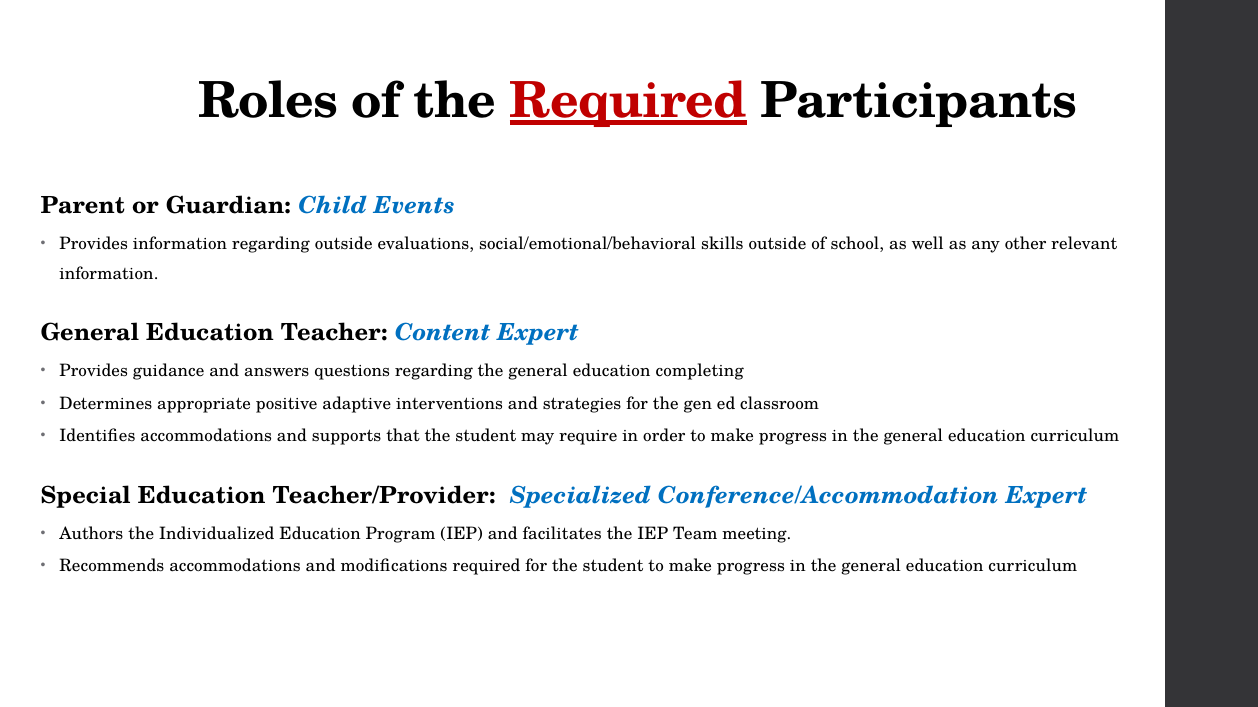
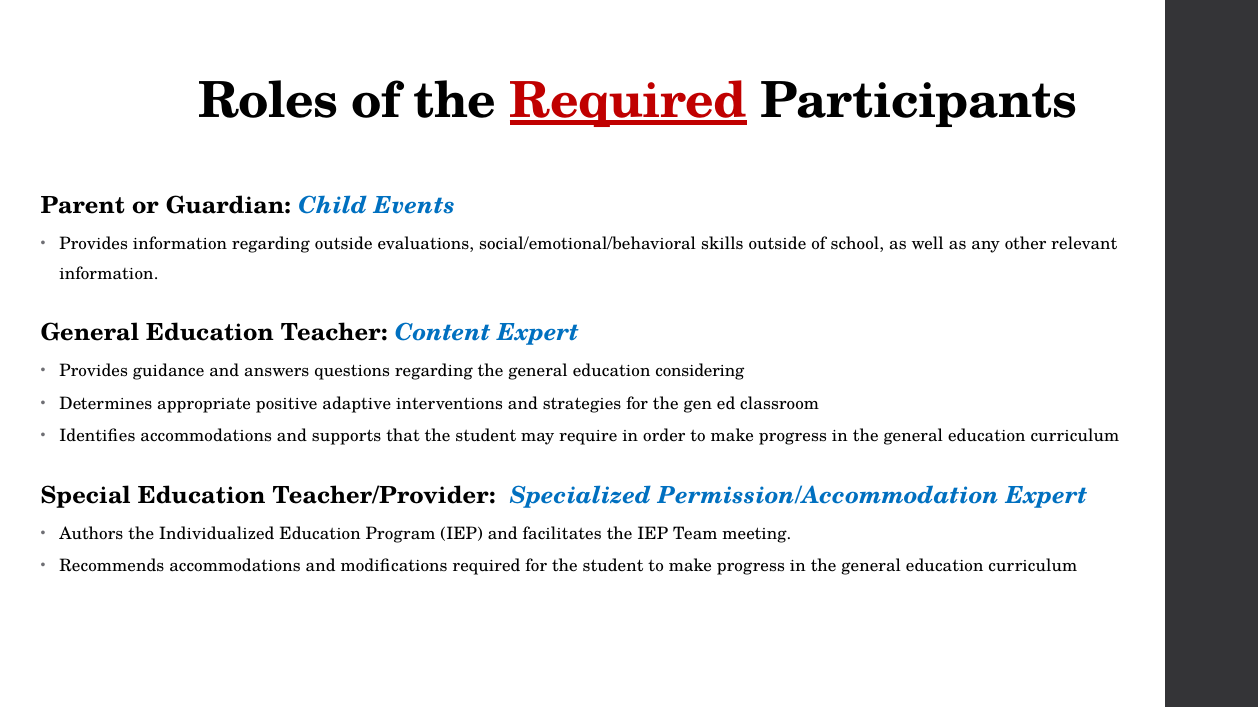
completing: completing -> considering (700, 371)
Conference/Accommodation: Conference/Accommodation -> Permission/Accommodation (828, 496)
